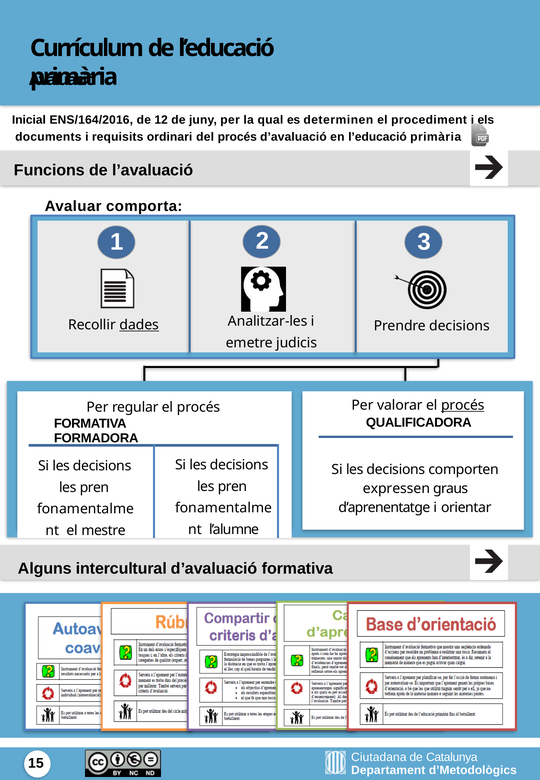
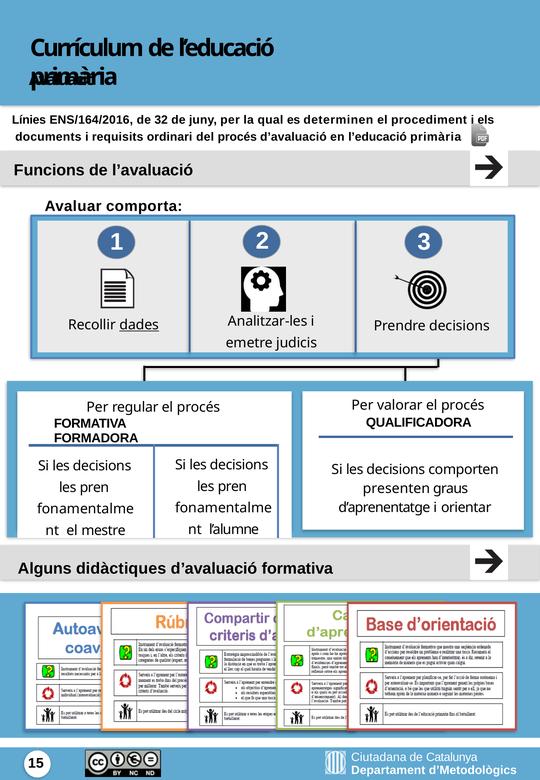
Inicial: Inicial -> Línies (29, 120)
12: 12 -> 32 (161, 120)
procés underline: present -> none (463, 405)
expressen: expressen -> presenten (396, 488)
intercultural: intercultural -> didàctiques (121, 569)
